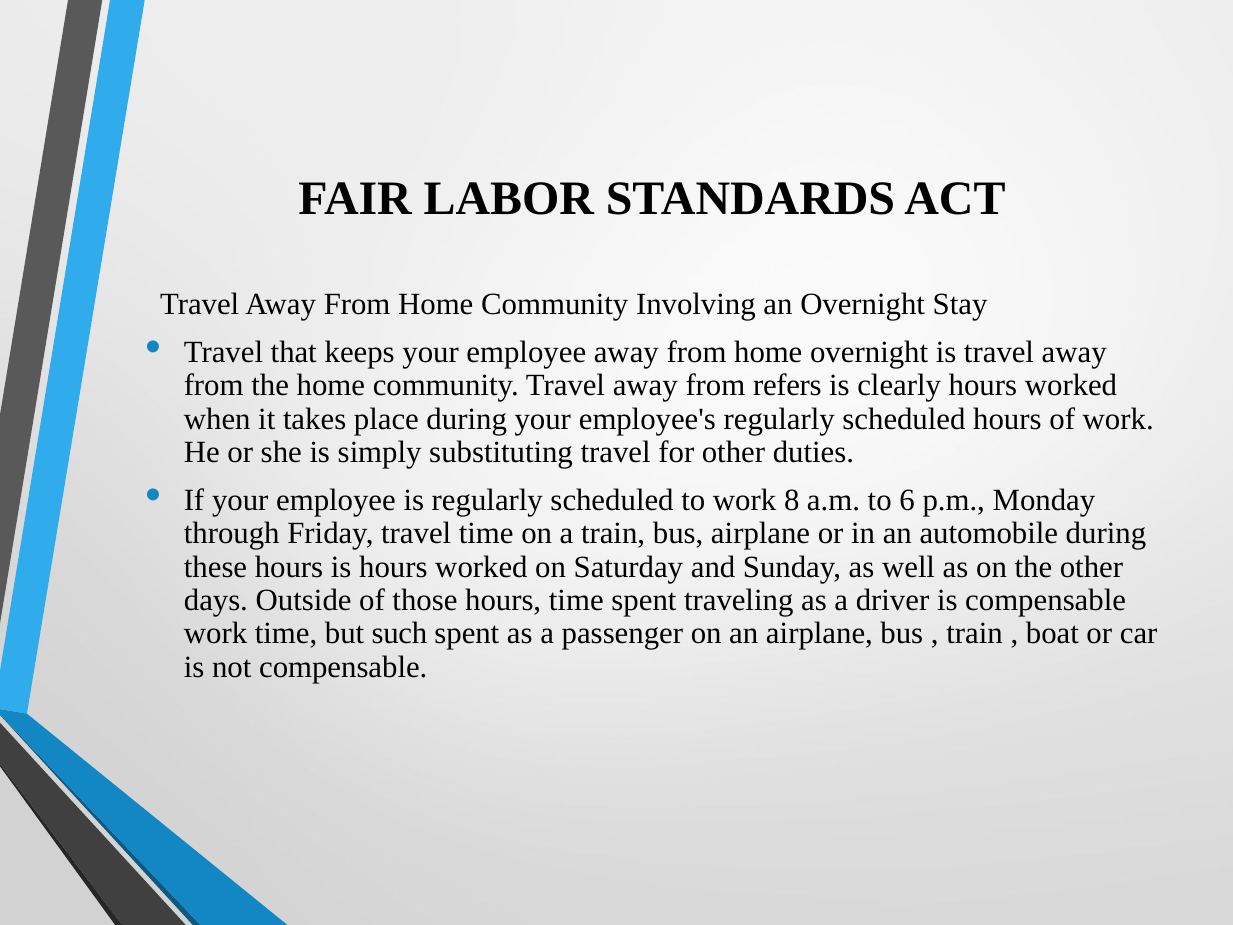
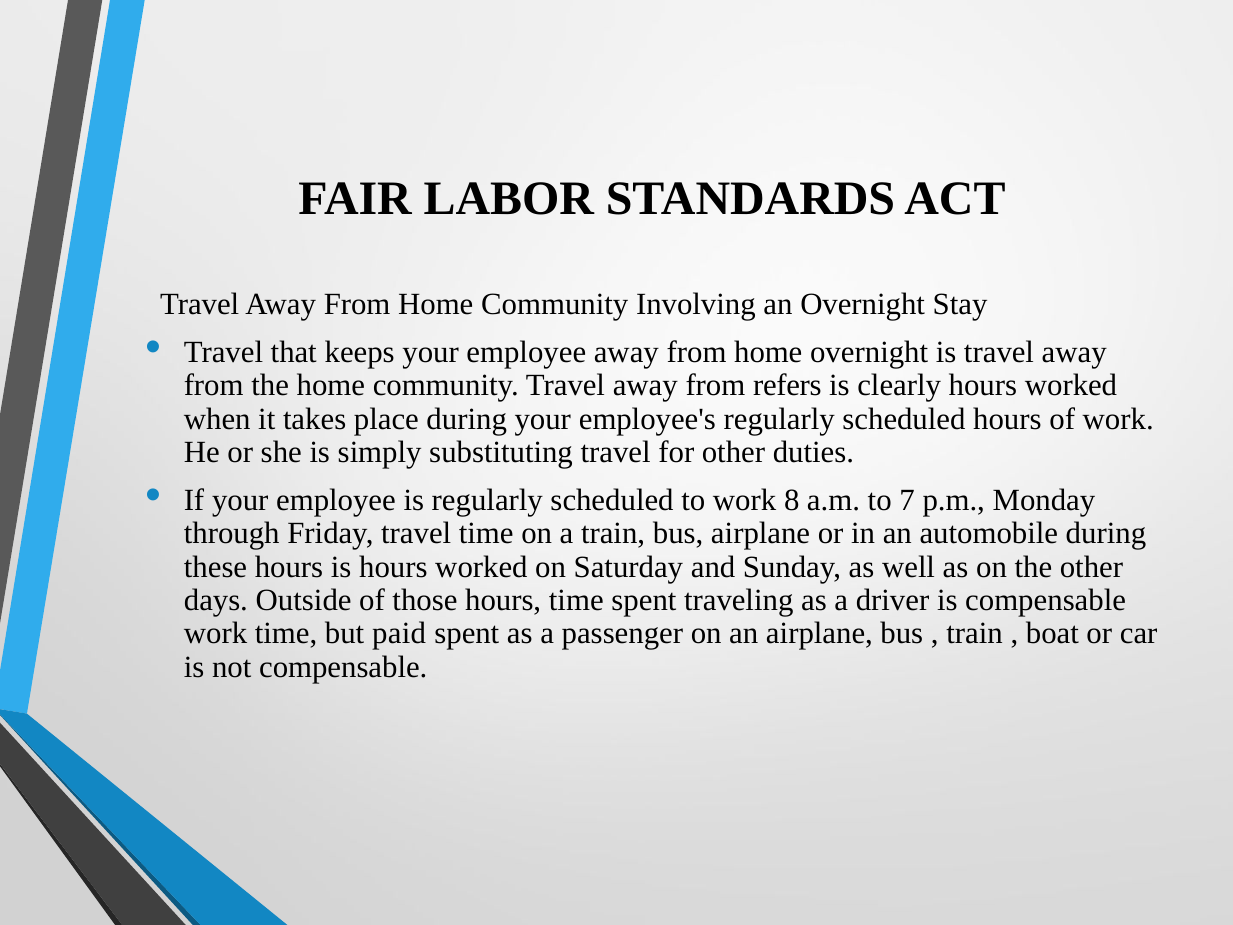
6: 6 -> 7 (907, 500)
such: such -> paid (399, 633)
